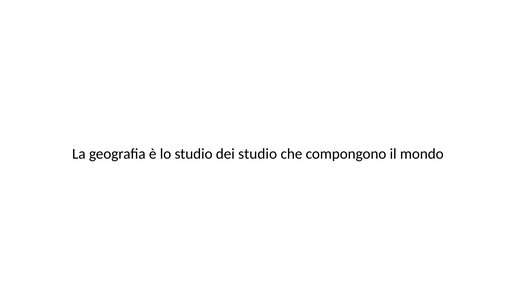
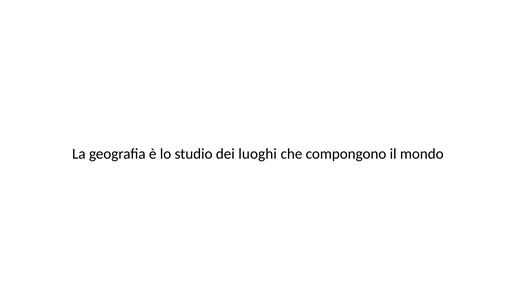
dei studio: studio -> luoghi (258, 154)
